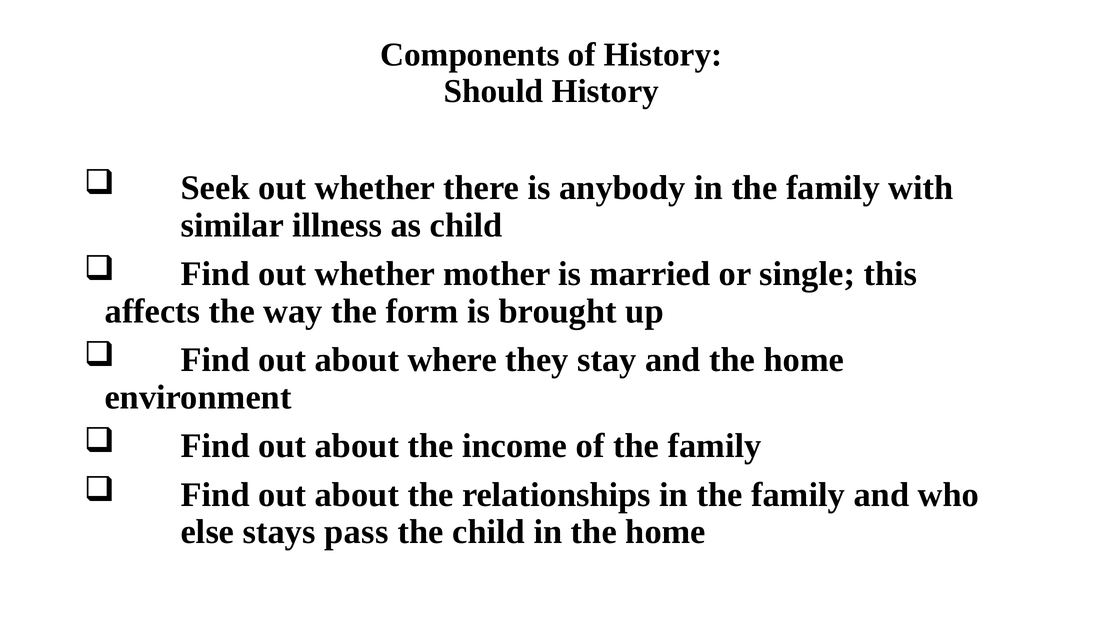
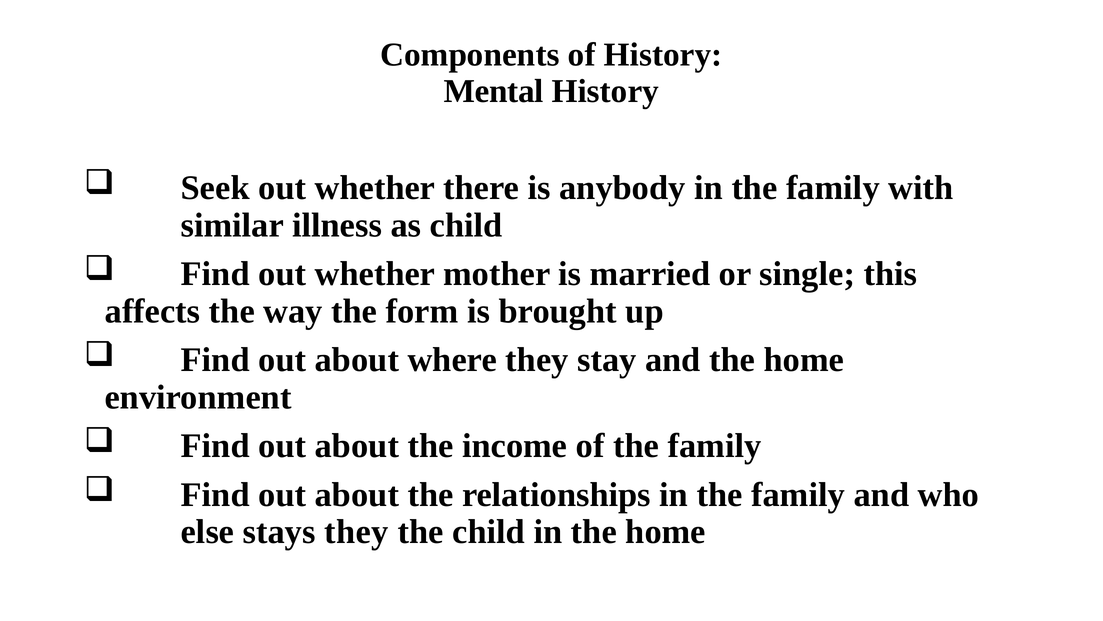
Should: Should -> Mental (494, 91)
stays pass: pass -> they (356, 531)
